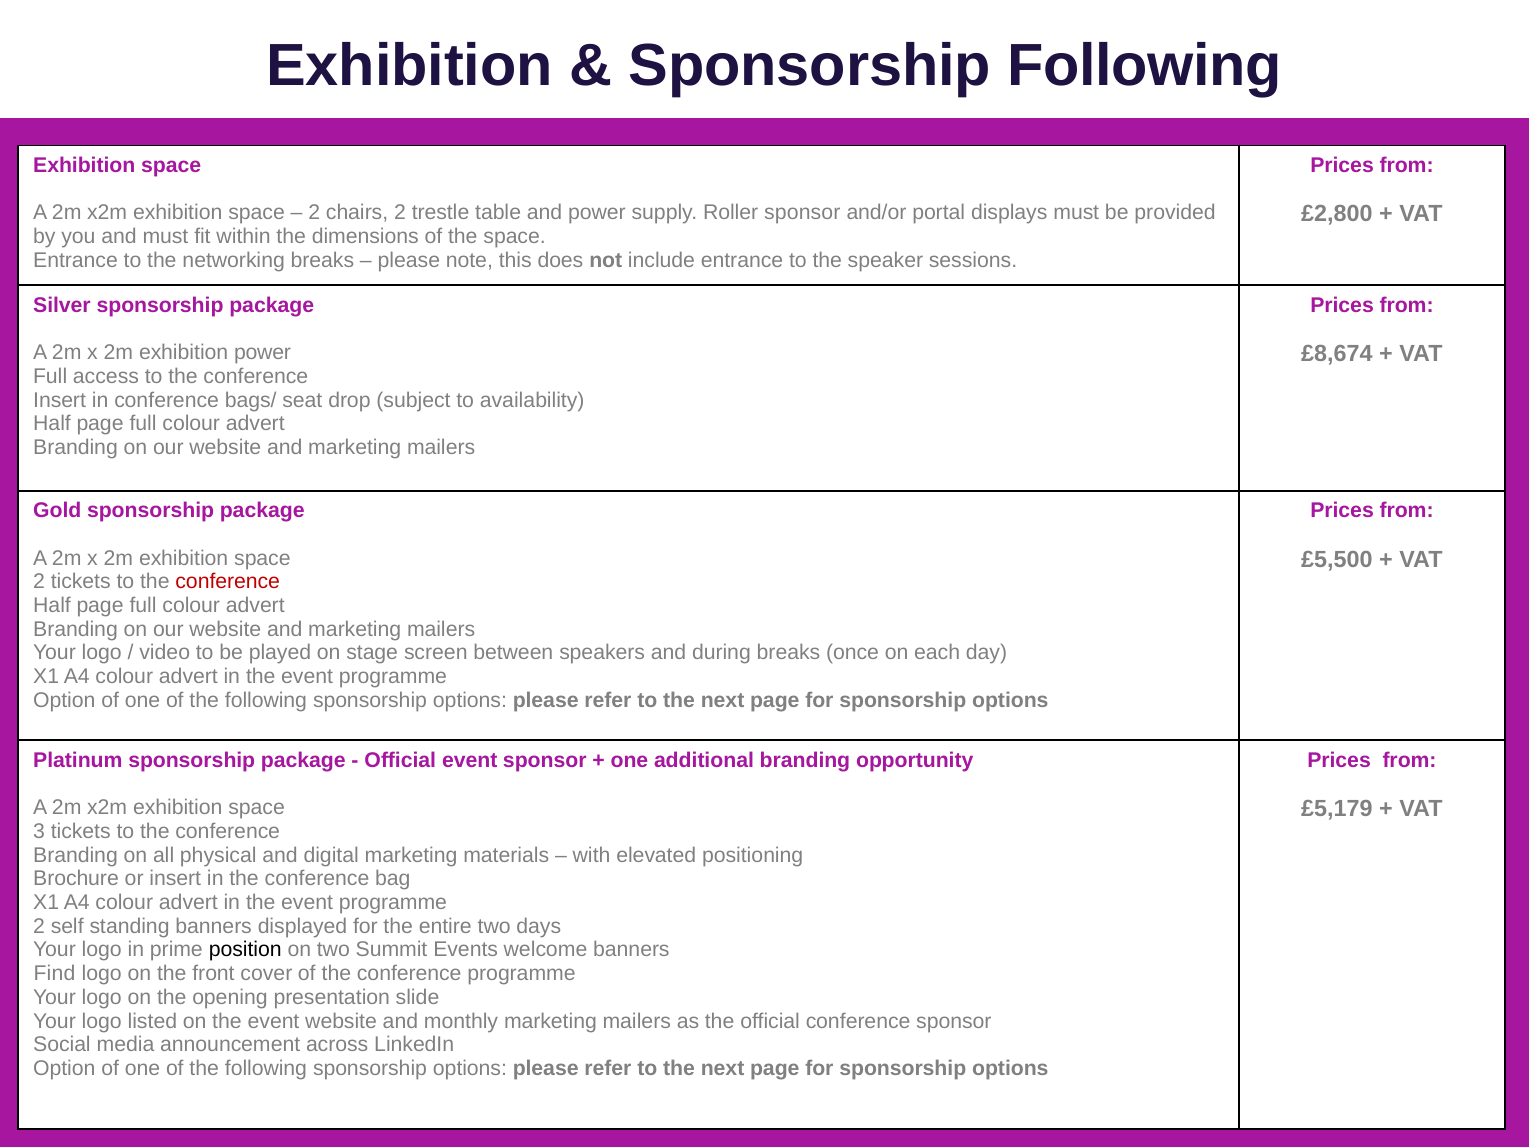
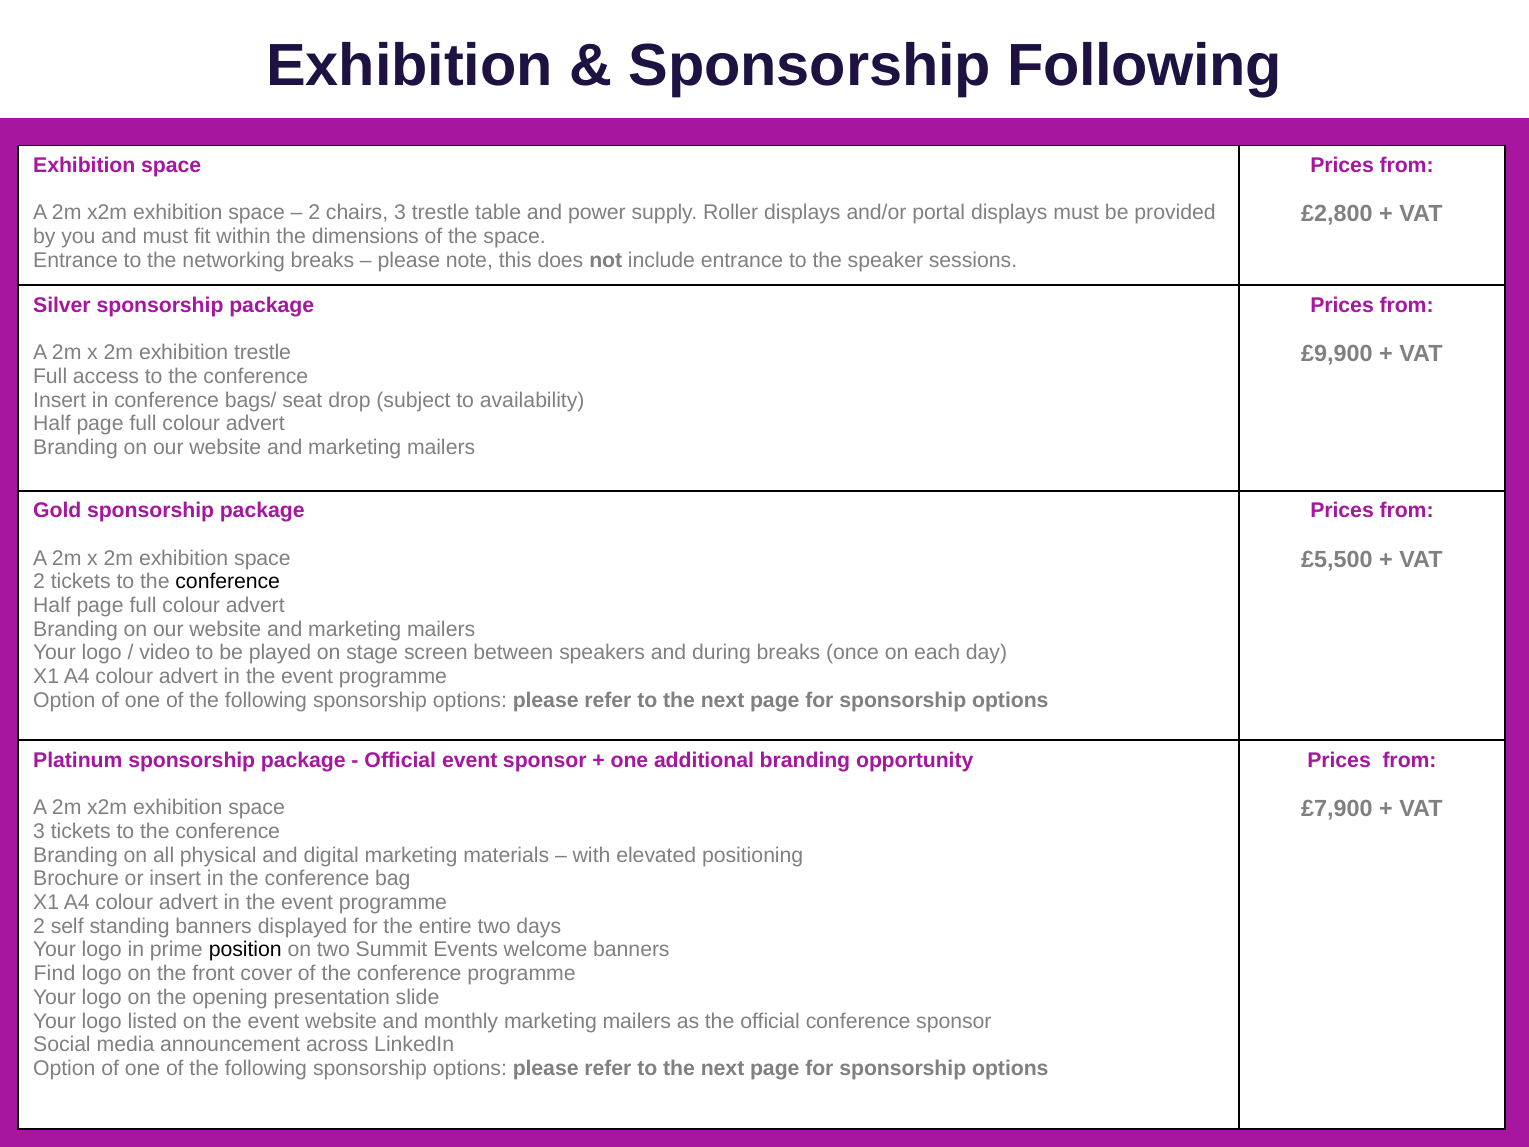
chairs 2: 2 -> 3 (400, 213)
Roller sponsor: sponsor -> displays (802, 213)
exhibition power: power -> trestle (262, 352)
£8,674: £8,674 -> £9,900 (1337, 354)
conference colour: red -> black (228, 582)
£5,179: £5,179 -> £7,900 (1337, 809)
